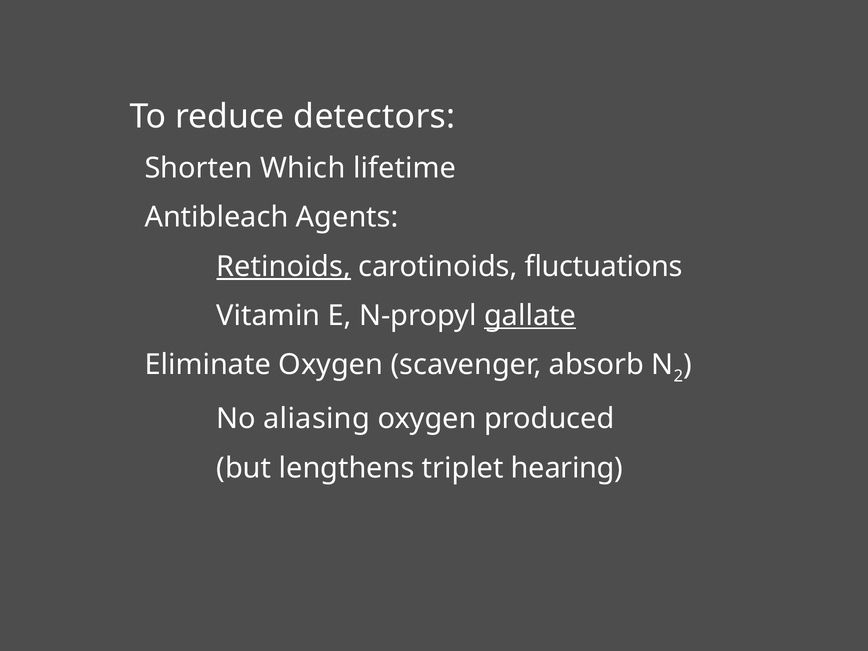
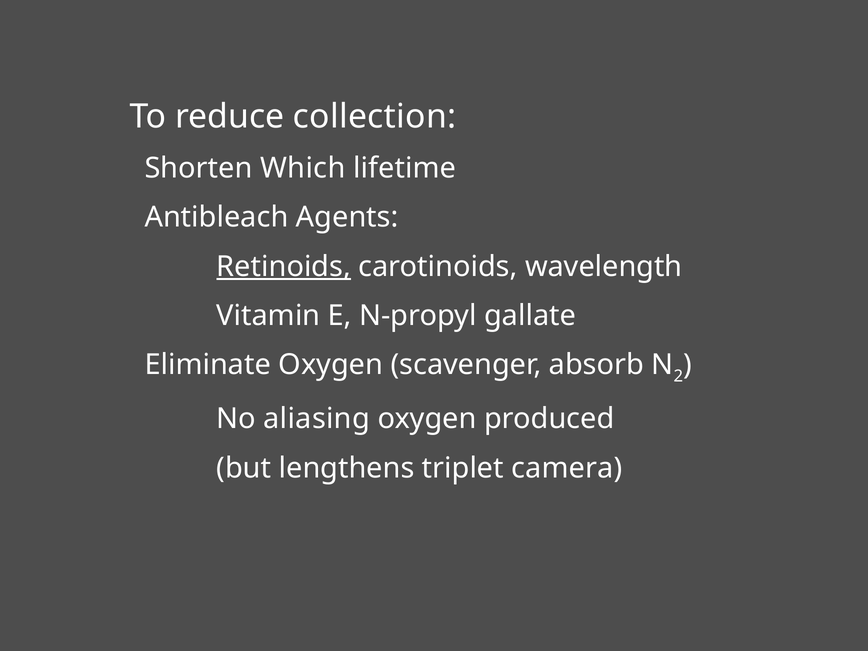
detectors: detectors -> collection (375, 116)
fluctuations: fluctuations -> wavelength (604, 267)
gallate underline: present -> none (530, 316)
hearing: hearing -> camera (567, 468)
